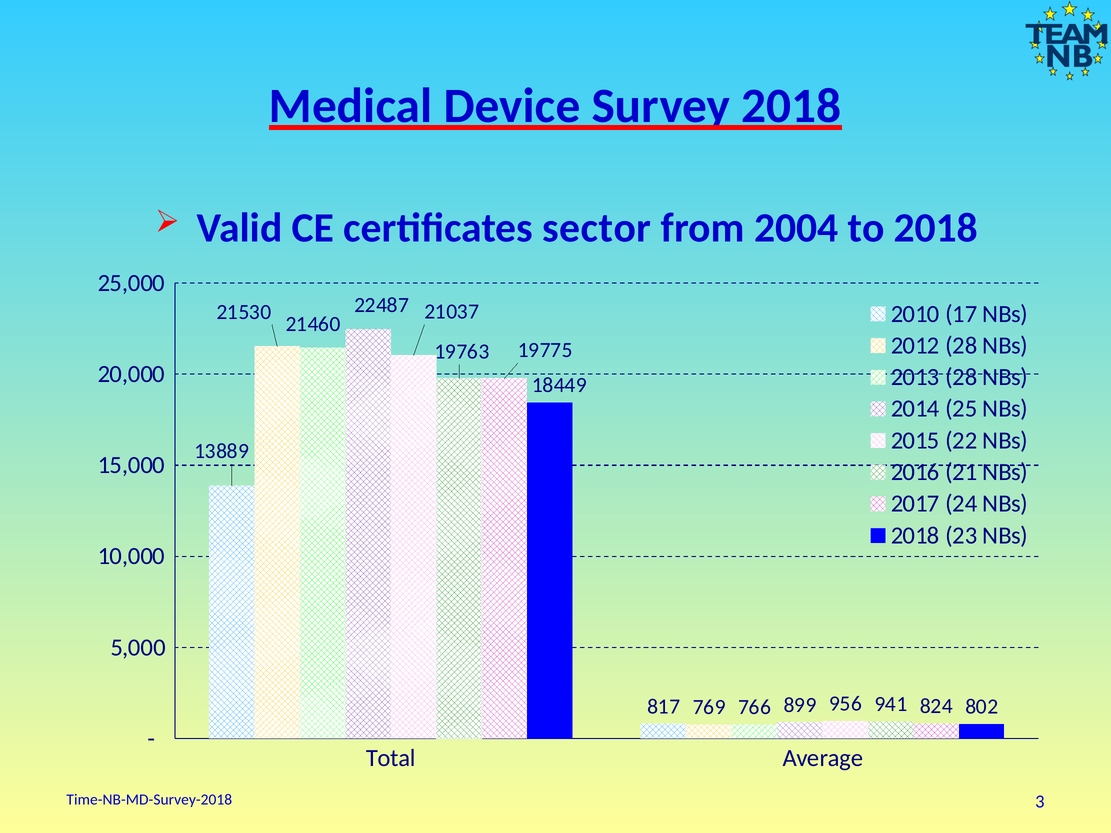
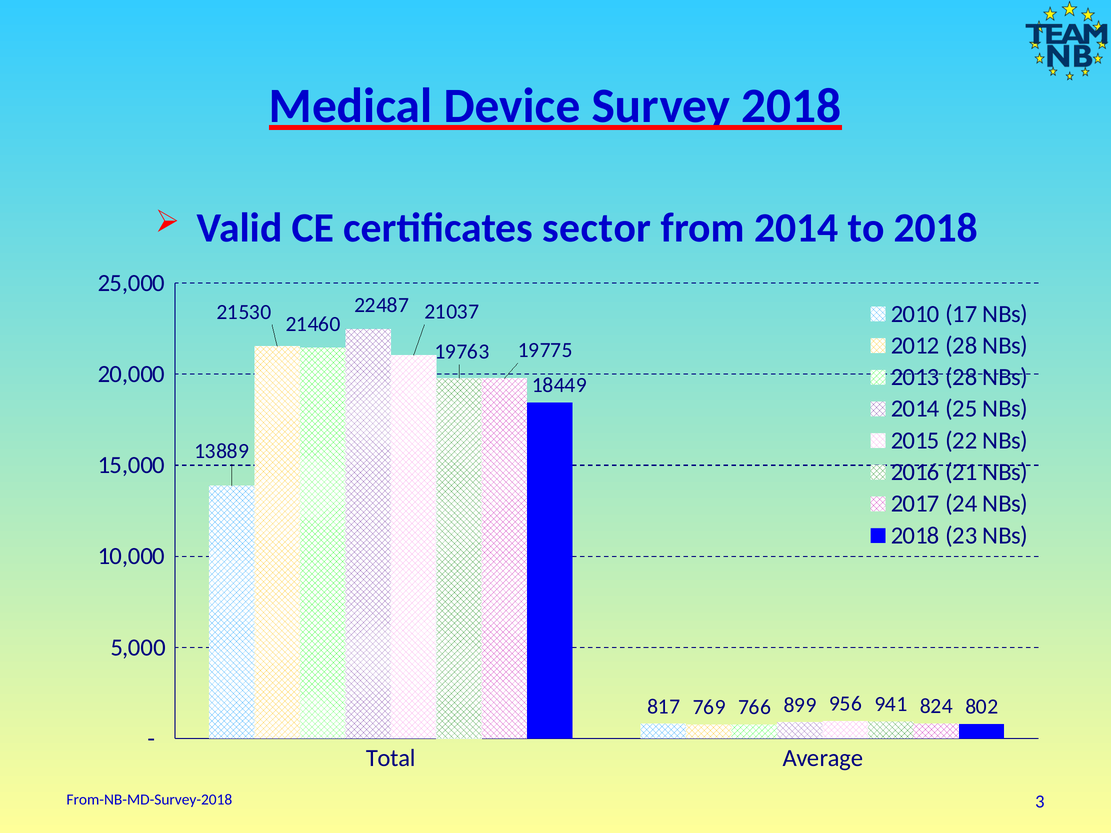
from 2004: 2004 -> 2014 (796, 228)
Time-NB-MD-Survey-2018: Time-NB-MD-Survey-2018 -> From-NB-MD-Survey-2018 (149, 800)
